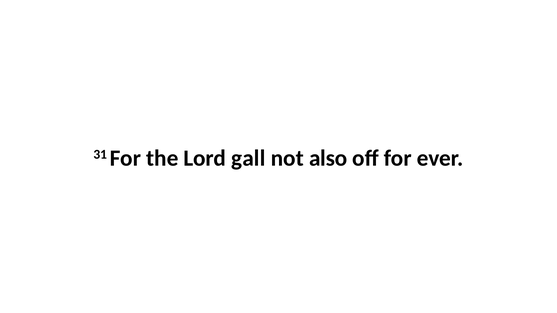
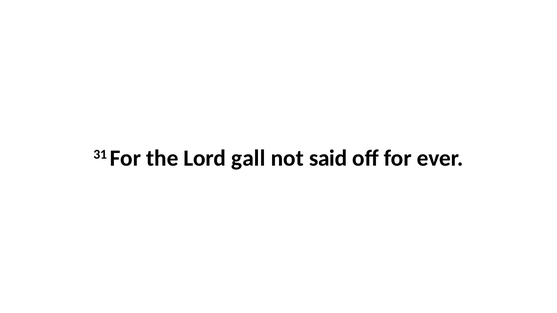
also: also -> said (328, 158)
